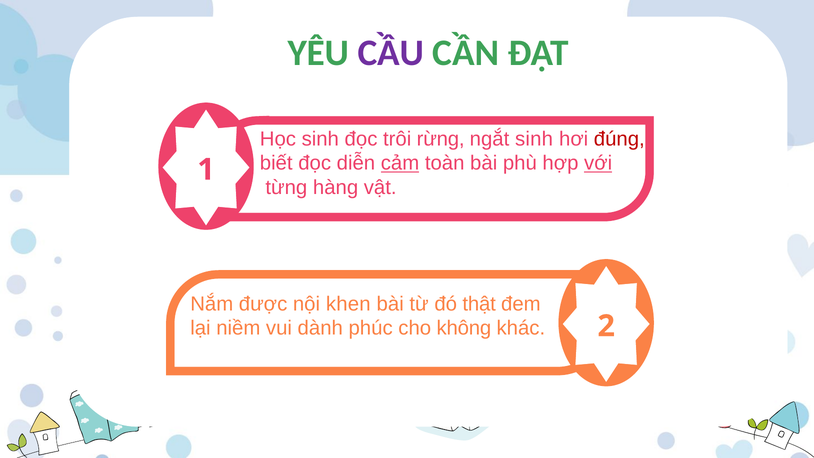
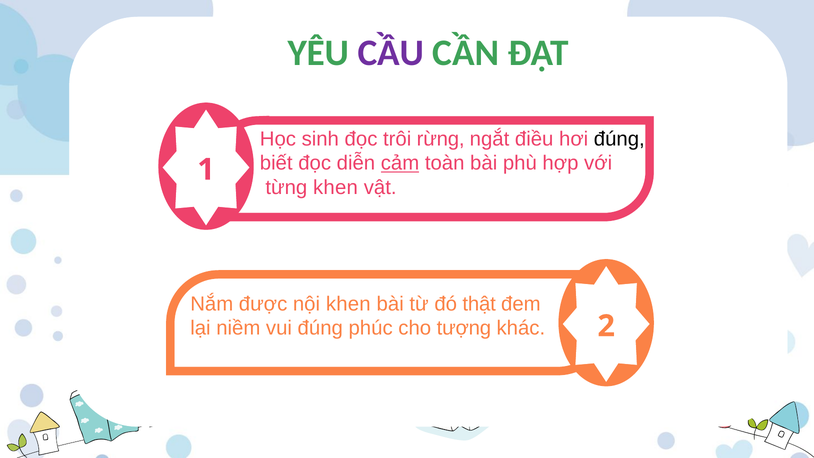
ngắt sinh: sinh -> điều (534, 139)
đúng colour: red -> black (619, 139)
với underline: present -> none (598, 163)
từng hàng: hàng -> khen (335, 188)
vui dành: dành -> đúng (320, 328)
không: không -> tượng (464, 328)
